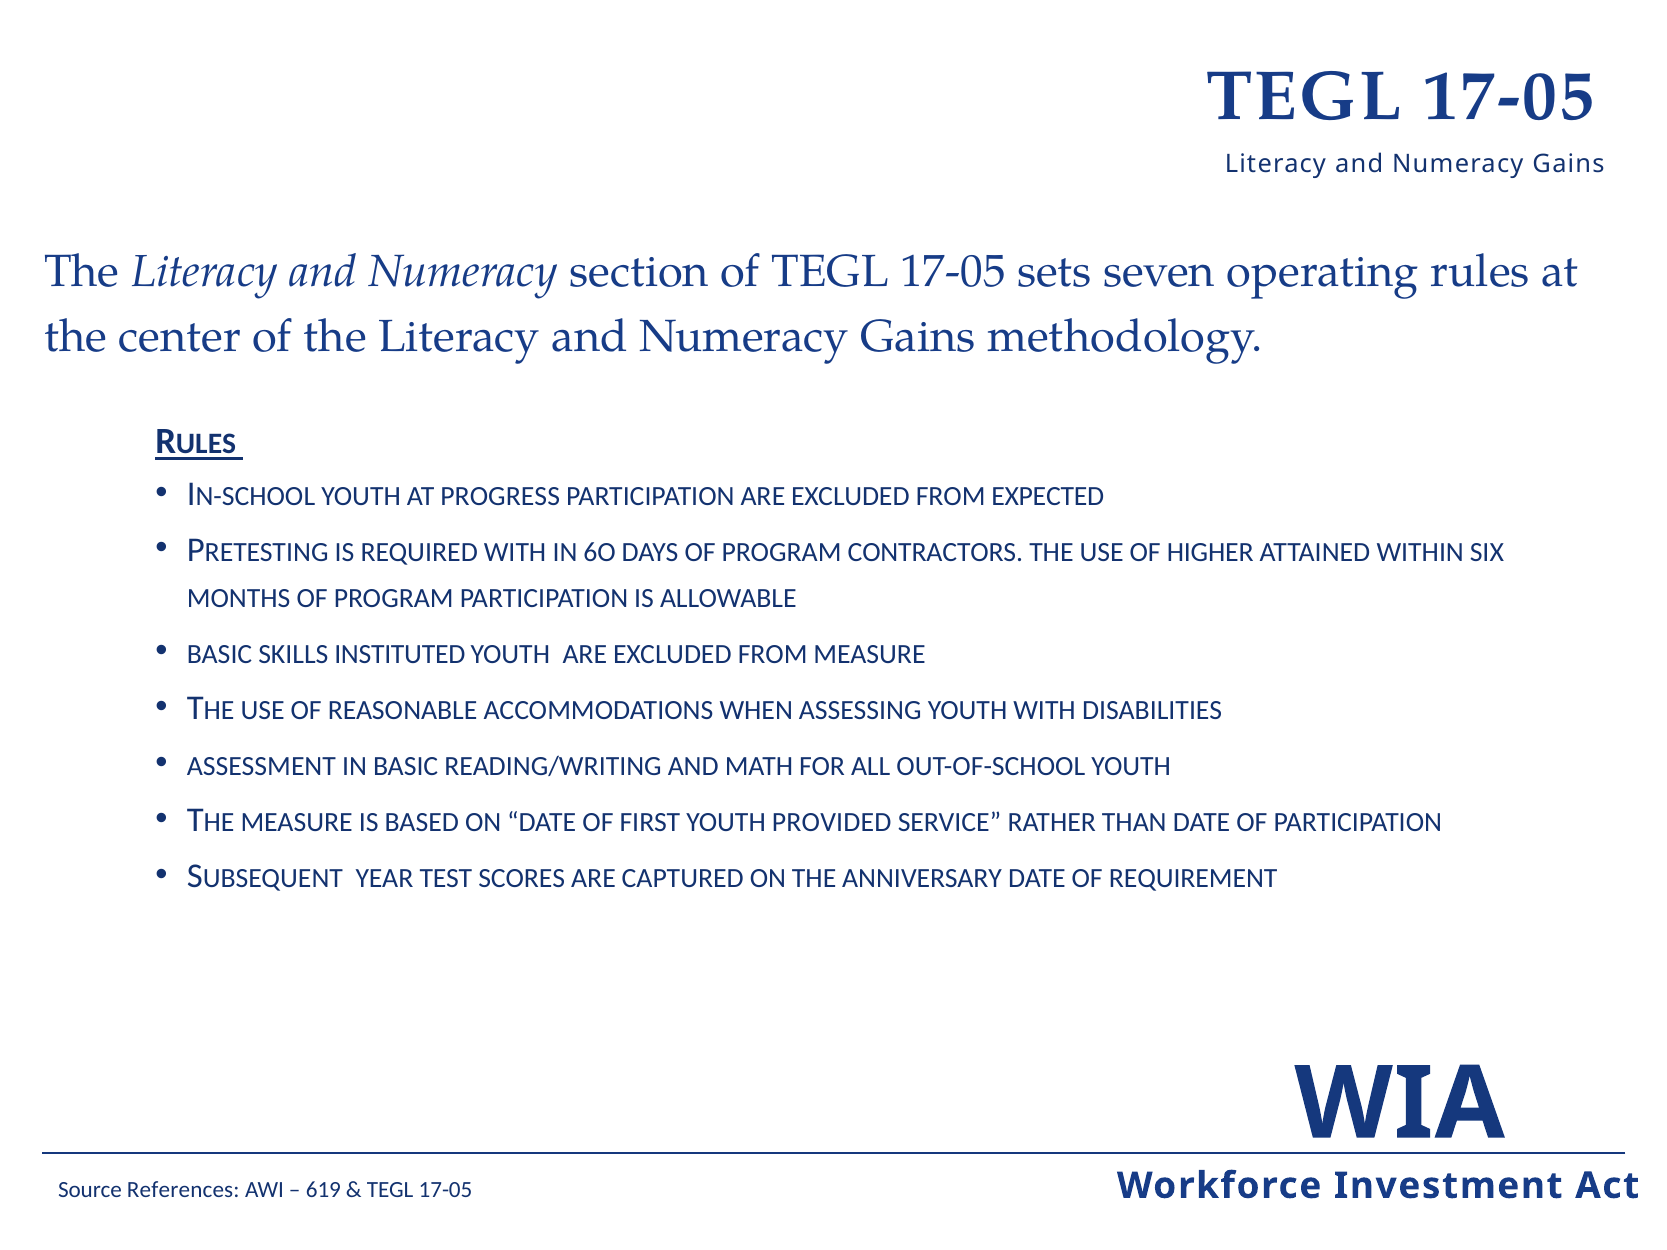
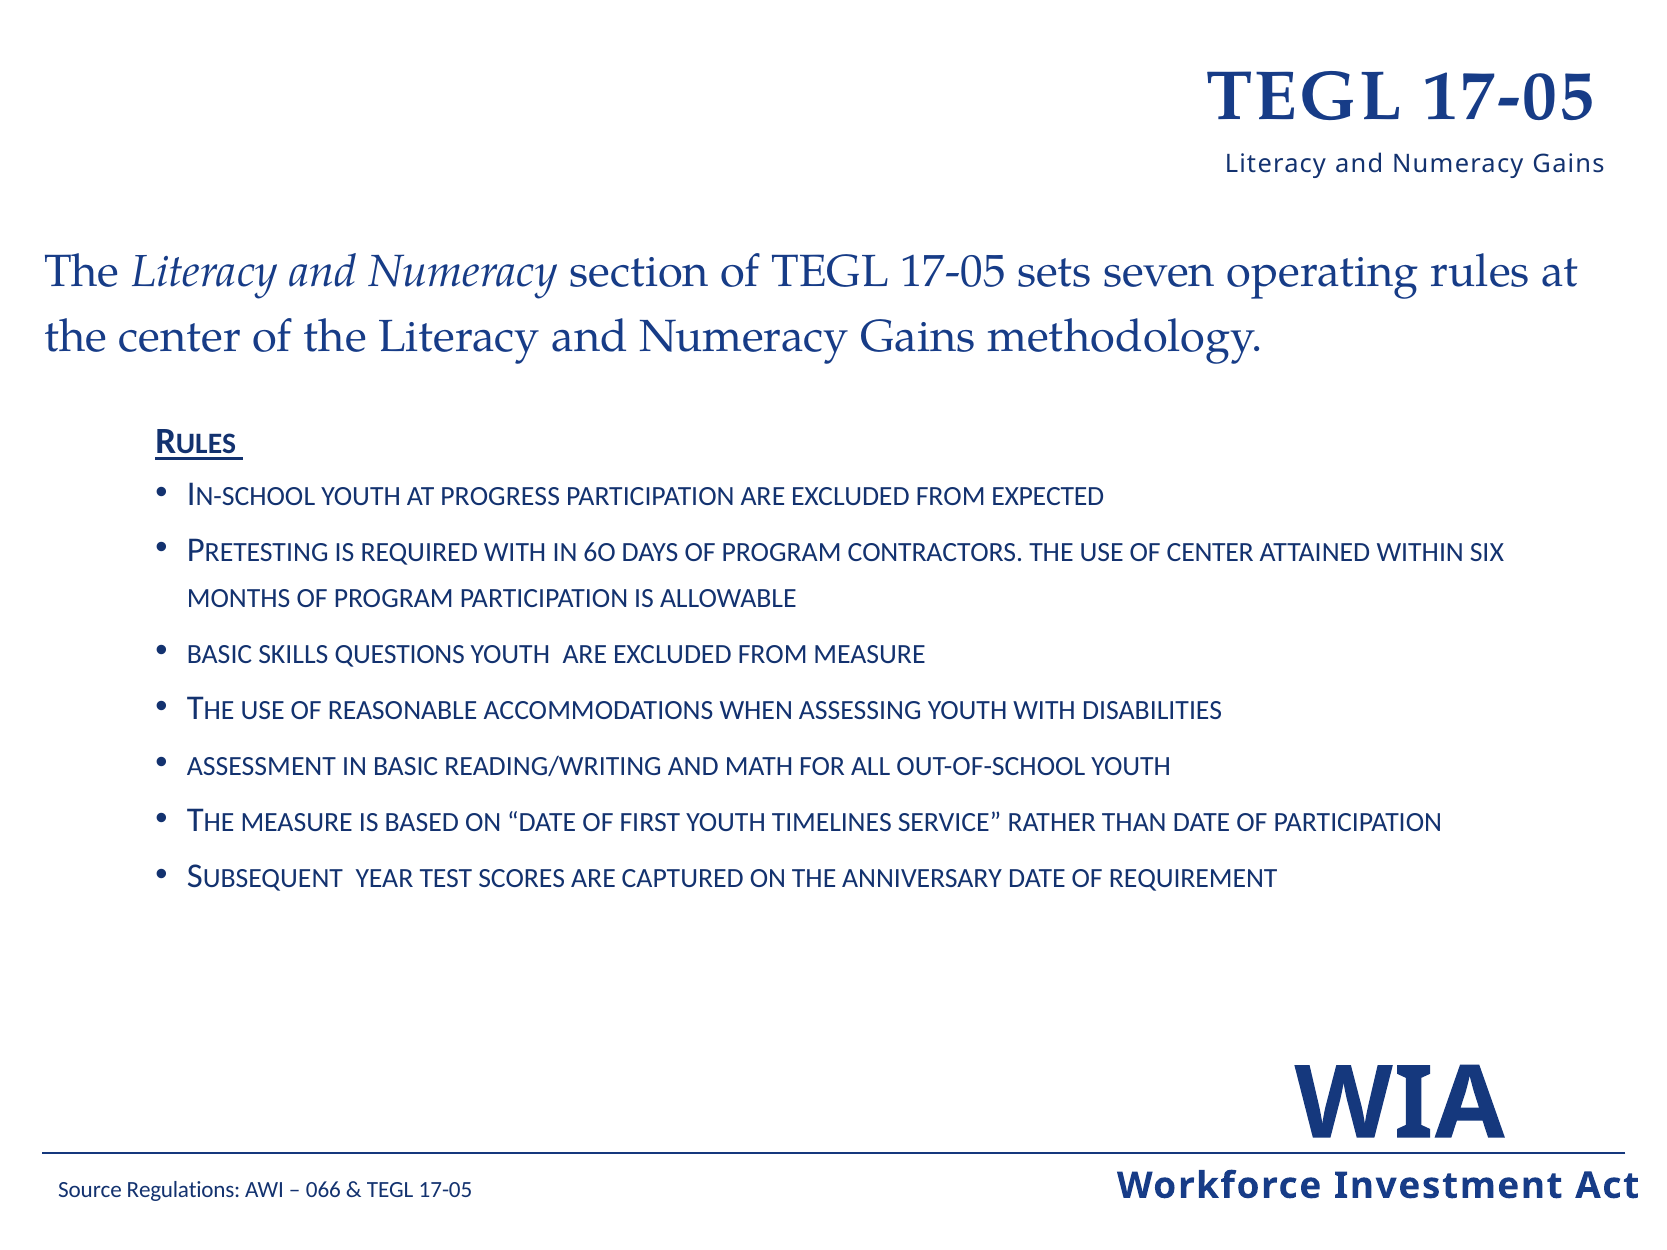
OF HIGHER: HIGHER -> CENTER (1210, 552)
INSTITUTED: INSTITUTED -> QUESTIONS (400, 655)
PROVIDED: PROVIDED -> TIMELINES (832, 823)
References: References -> Regulations (184, 1191)
619: 619 -> 066 (323, 1191)
